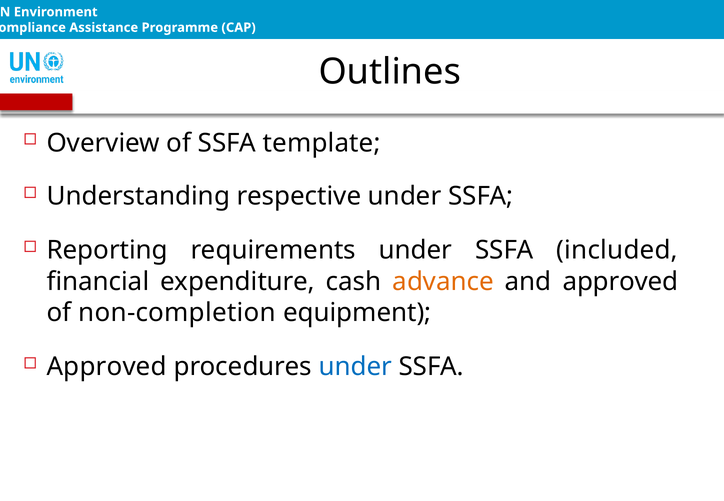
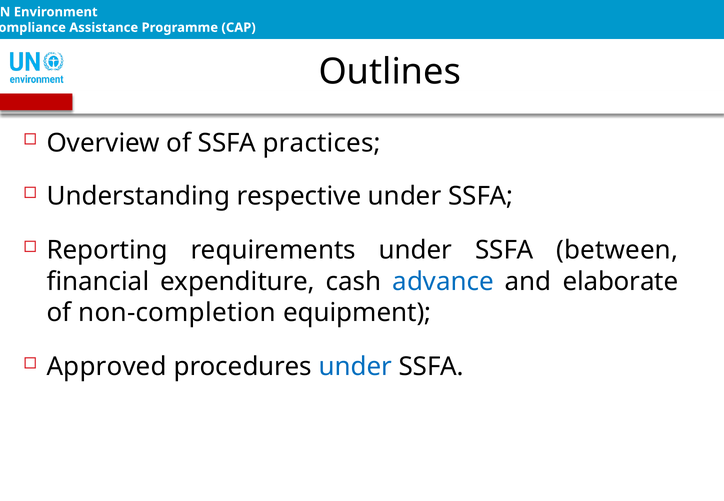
template: template -> practices (322, 143)
included: included -> between (617, 250)
advance colour: orange -> blue (443, 282)
and approved: approved -> elaborate (620, 282)
